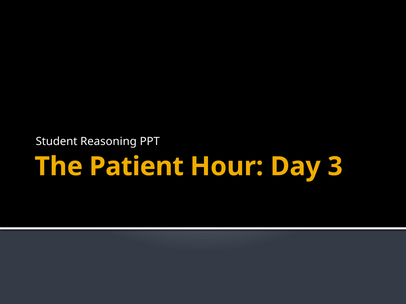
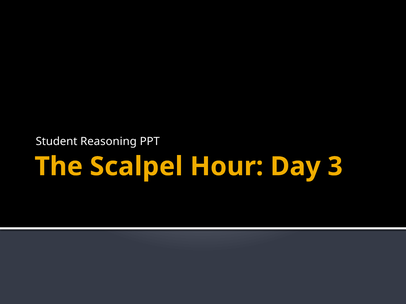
Patient: Patient -> Scalpel (136, 167)
